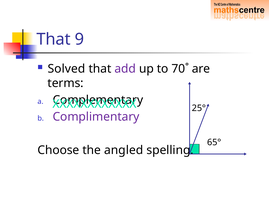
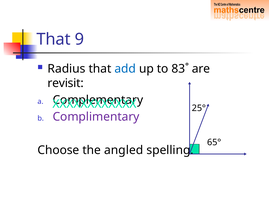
Solved: Solved -> Radius (67, 69)
add colour: purple -> blue (125, 69)
70˚: 70˚ -> 83˚ (180, 69)
terms: terms -> revisit (66, 83)
